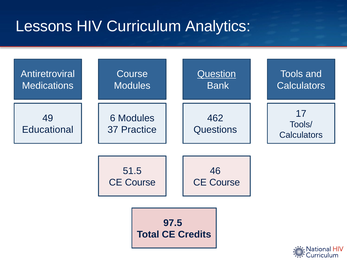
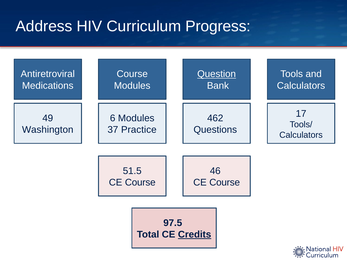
Lessons: Lessons -> Address (44, 26)
Analytics: Analytics -> Progress (218, 26)
Educational: Educational -> Washington (48, 130)
Credits underline: none -> present (195, 235)
